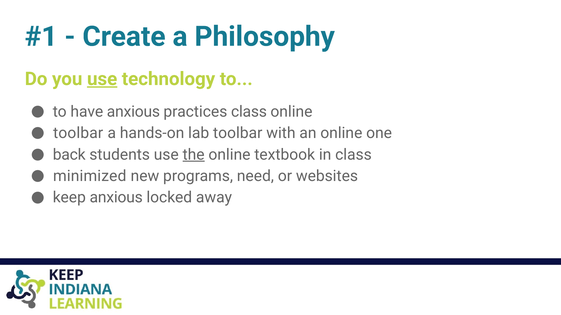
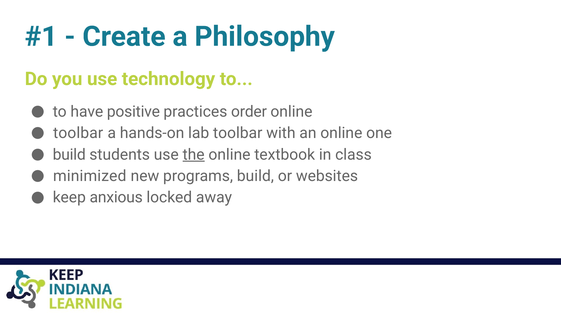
use underline: present -> none (102, 79)
have anxious: anxious -> positive (133, 112)
practices class: class -> order (249, 112)
back: back -> build (69, 155)
programs need: need -> build (255, 176)
